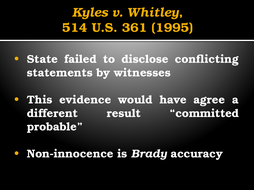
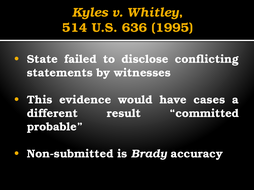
361: 361 -> 636 (135, 28)
agree: agree -> cases (209, 100)
Non-innocence: Non-innocence -> Non-submitted (70, 154)
